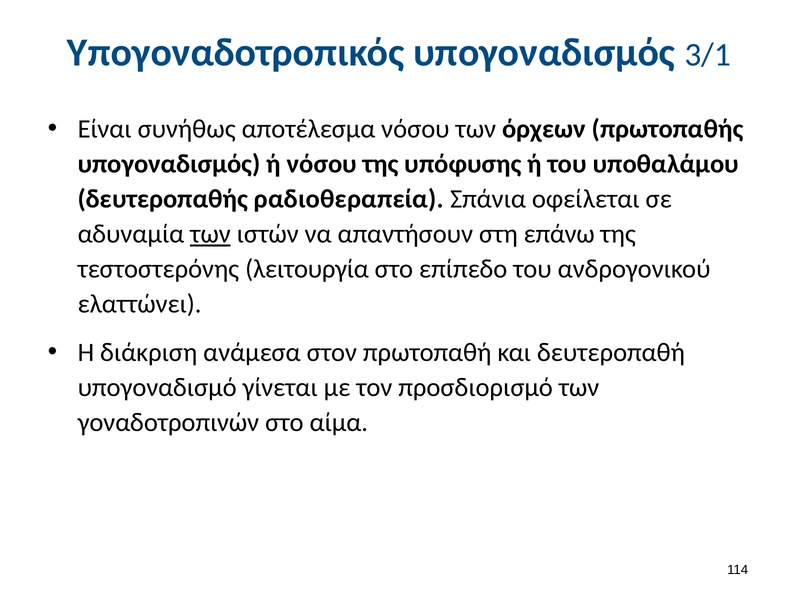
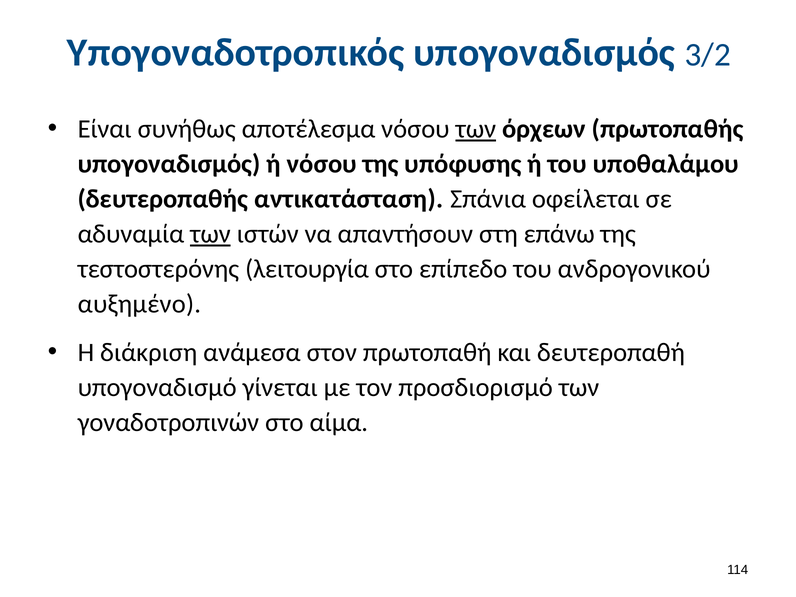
3/1: 3/1 -> 3/2 (708, 55)
των underline: none -> present (476, 129)
ραδιοθεραπεία: ραδιοθεραπεία -> αντικατάσταση (349, 199)
ελαττώνει: ελαττώνει -> αυξημένο (139, 304)
